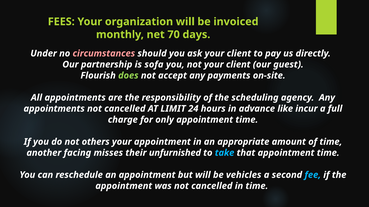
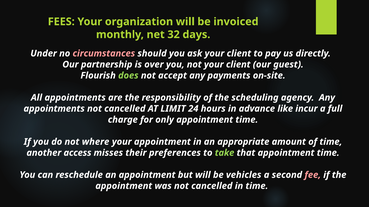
70: 70 -> 32 (174, 35)
sofa: sofa -> over (154, 65)
others: others -> where (96, 142)
facing: facing -> access (78, 153)
unfurnished: unfurnished -> preferences (175, 153)
take colour: light blue -> light green (225, 153)
fee colour: light blue -> pink (313, 175)
